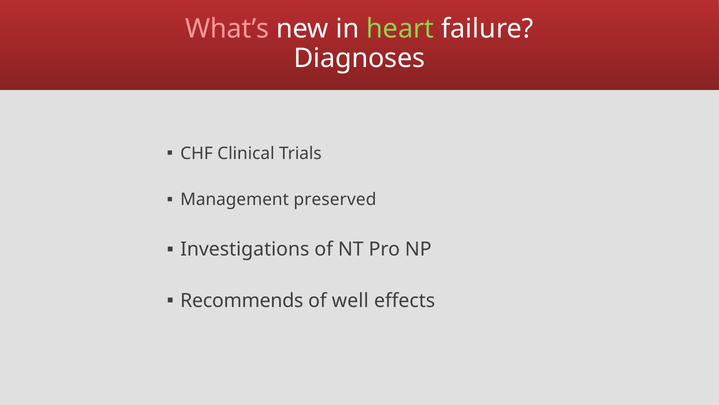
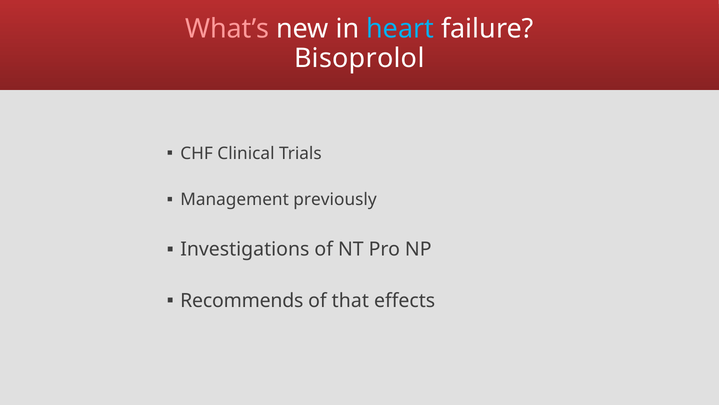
heart colour: light green -> light blue (400, 29)
Diagnoses: Diagnoses -> Bisoprolol (359, 58)
preserved: preserved -> previously (335, 199)
well: well -> that (350, 300)
